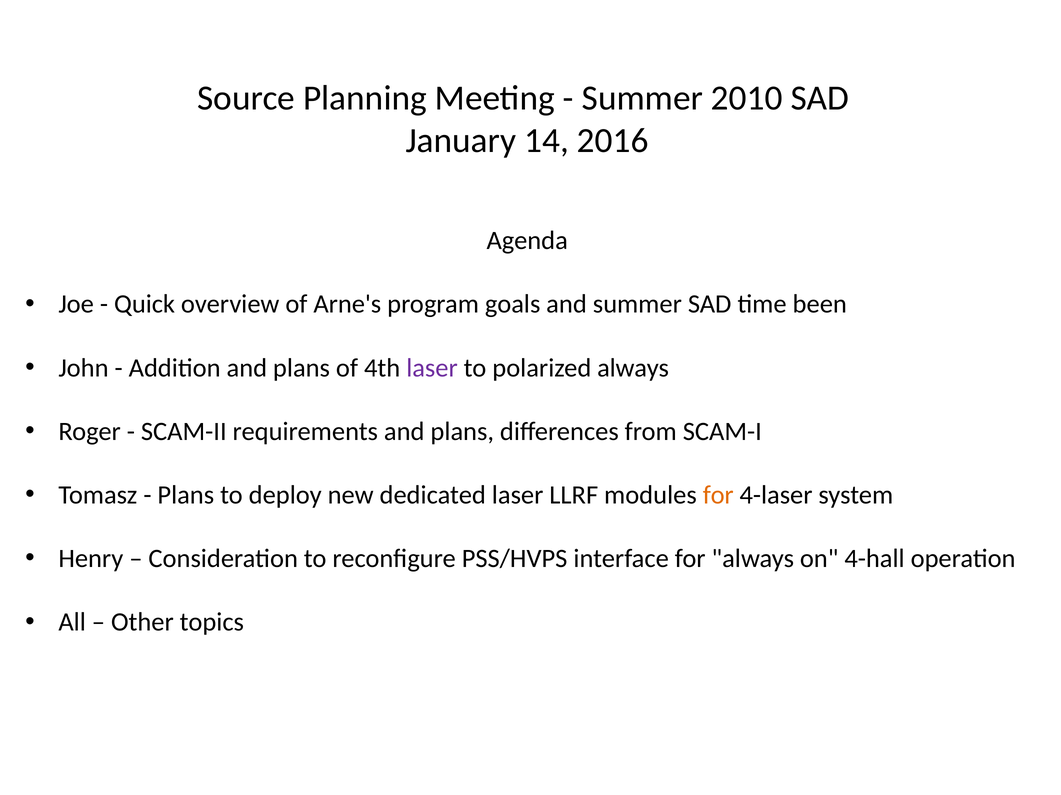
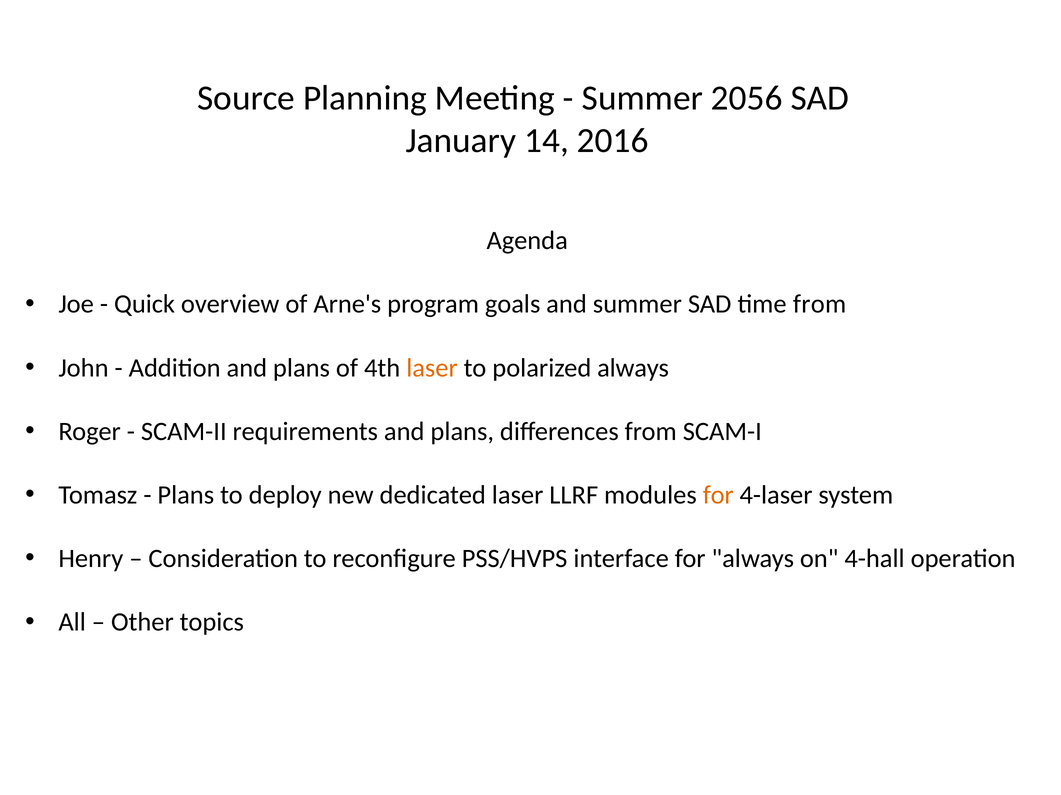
2010: 2010 -> 2056 (747, 98)
time been: been -> from (820, 304)
laser colour: purple -> orange (432, 368)
